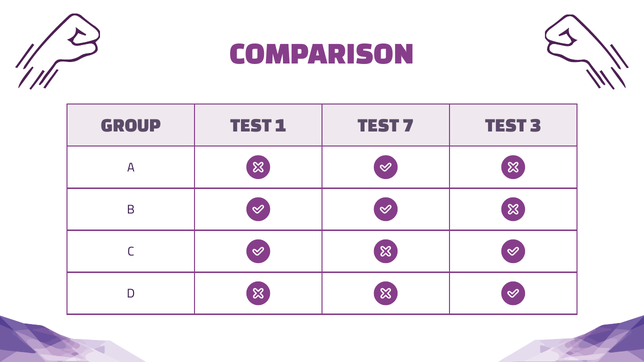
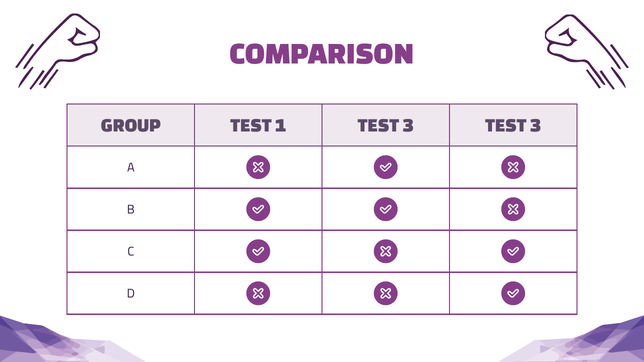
1 TEST 7: 7 -> 3 (408, 126)
